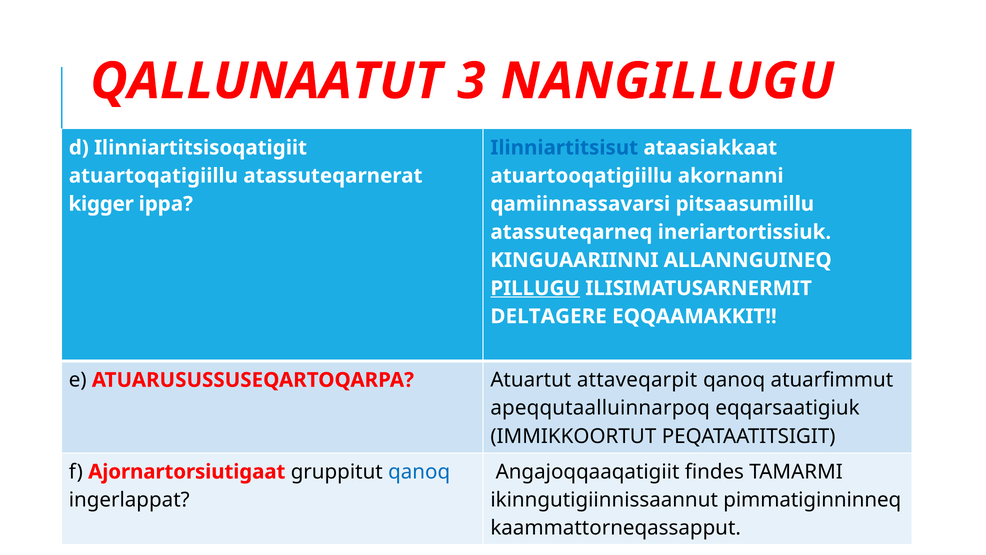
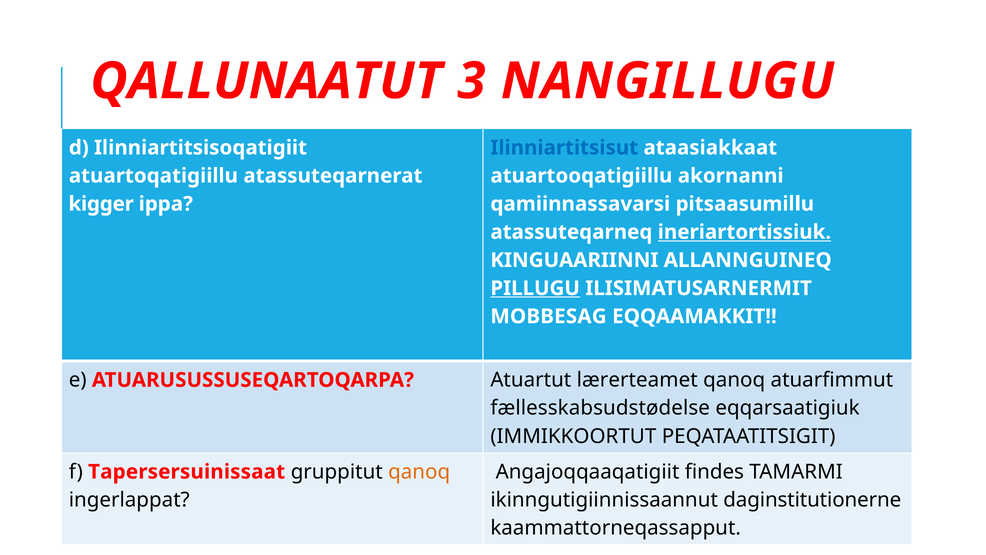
ineriartortissiuk underline: none -> present (744, 232)
DELTAGERE: DELTAGERE -> MOBBESAG (549, 316)
attaveqarpit: attaveqarpit -> lærerteamet (637, 380)
apeqqutaalluinnarpoq: apeqqutaalluinnarpoq -> fællesskabsudstødelse (600, 408)
Ajornartorsiutigaat: Ajornartorsiutigaat -> Tapersersuinissaat (187, 472)
qanoq colour: blue -> orange (419, 472)
pimmatiginninneq: pimmatiginninneq -> daginstitutionerne (812, 500)
